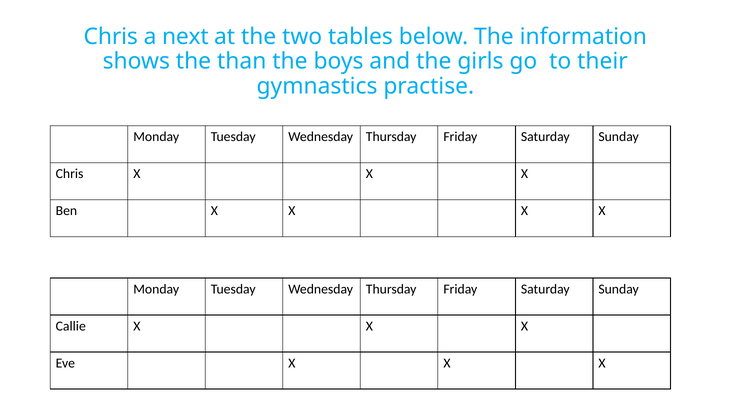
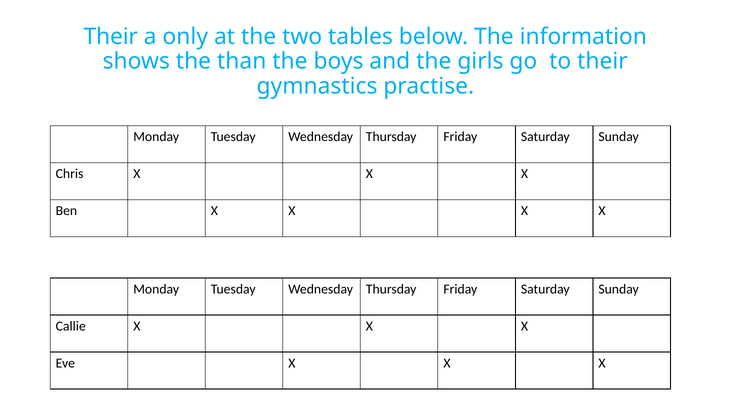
Chris: Chris -> Their (111, 37)
next: next -> only (185, 37)
